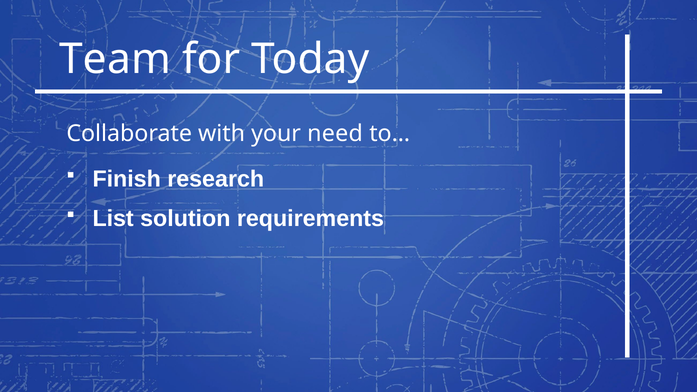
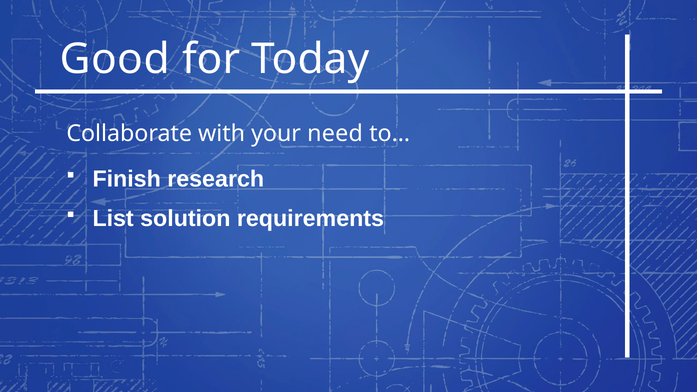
Team: Team -> Good (115, 59)
